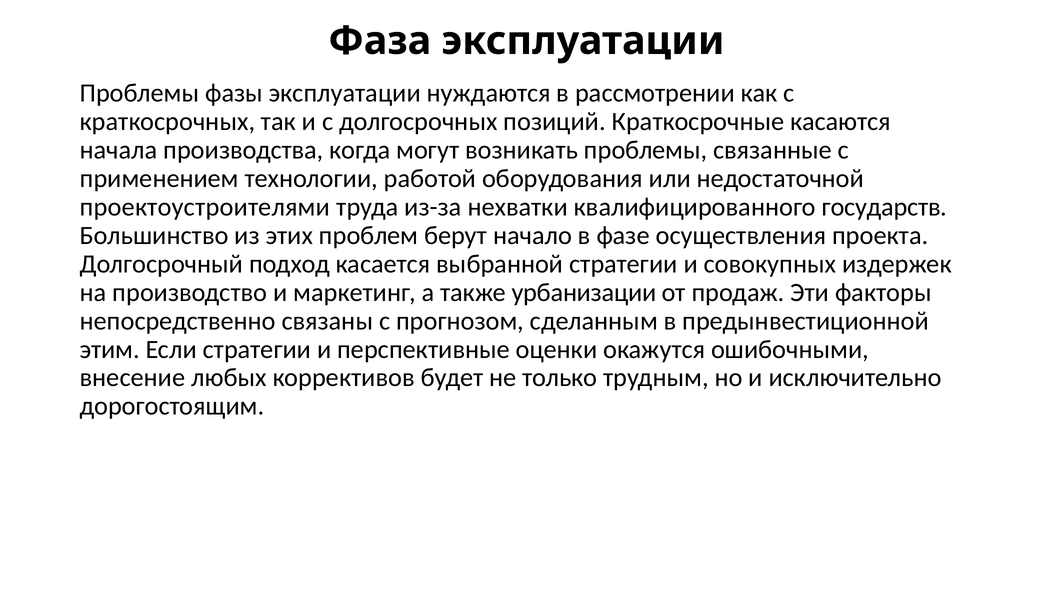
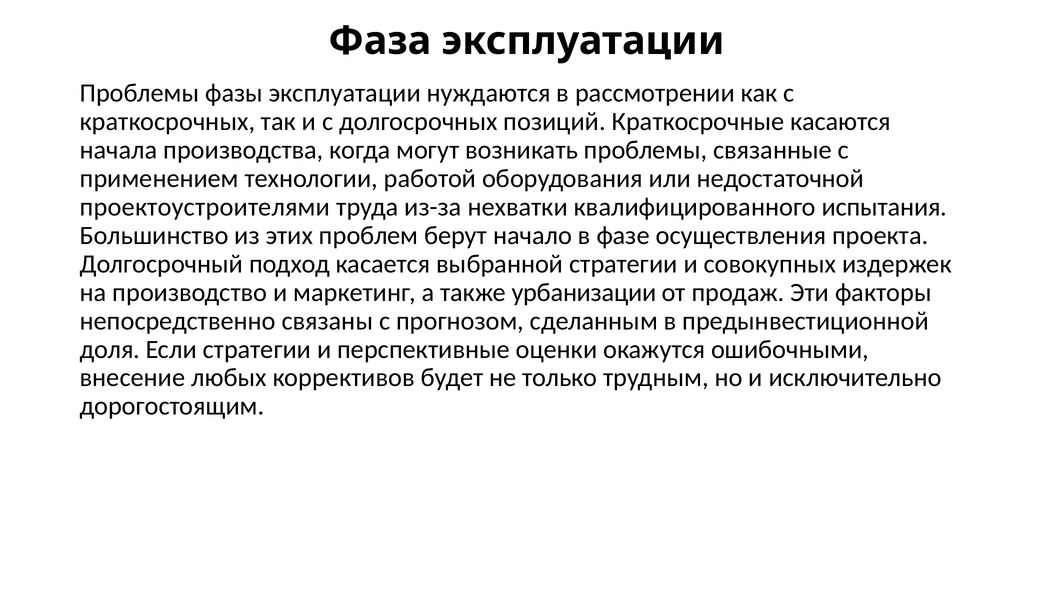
государств: государств -> испытания (884, 207)
этим: этим -> доля (110, 349)
